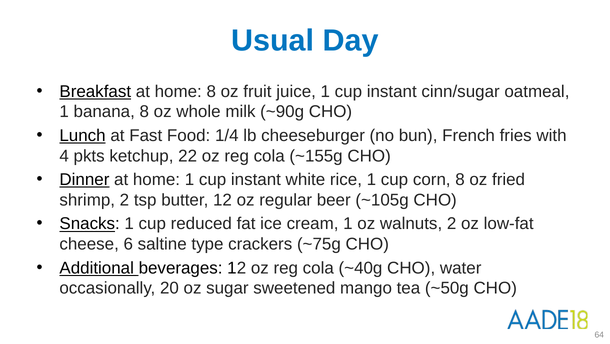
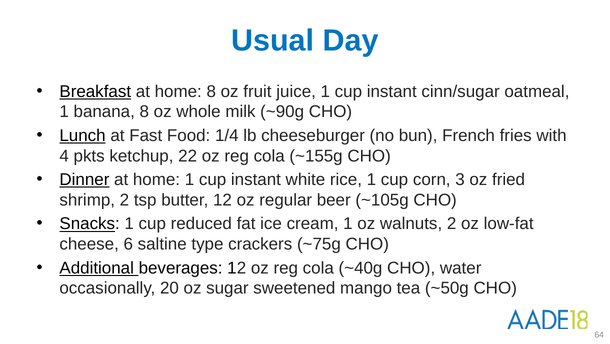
corn 8: 8 -> 3 (460, 179)
